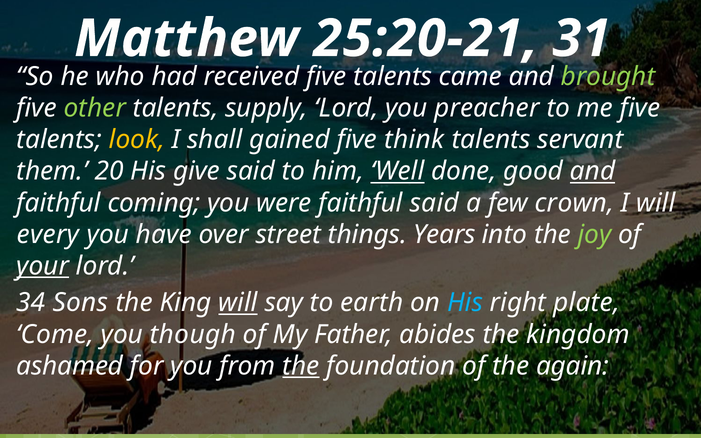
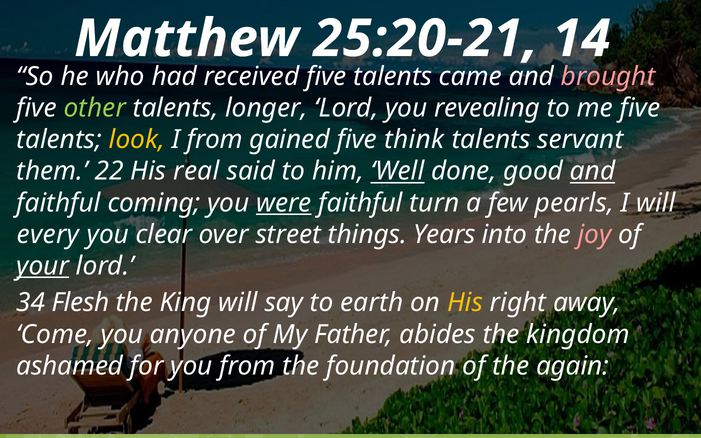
31: 31 -> 14 (581, 39)
brought colour: light green -> pink (608, 77)
supply: supply -> longer (266, 108)
preacher: preacher -> revealing (487, 108)
I shall: shall -> from (215, 140)
20: 20 -> 22 (109, 171)
give: give -> real (196, 171)
were underline: none -> present (284, 203)
faithful said: said -> turn (434, 203)
crown: crown -> pearls (574, 203)
have: have -> clear (164, 234)
joy colour: light green -> pink (595, 234)
Sons: Sons -> Flesh (81, 303)
will underline: present -> none (238, 303)
His colour: light blue -> yellow (465, 303)
plate: plate -> away (587, 303)
though: though -> anyone (193, 334)
the underline: present -> none (301, 366)
